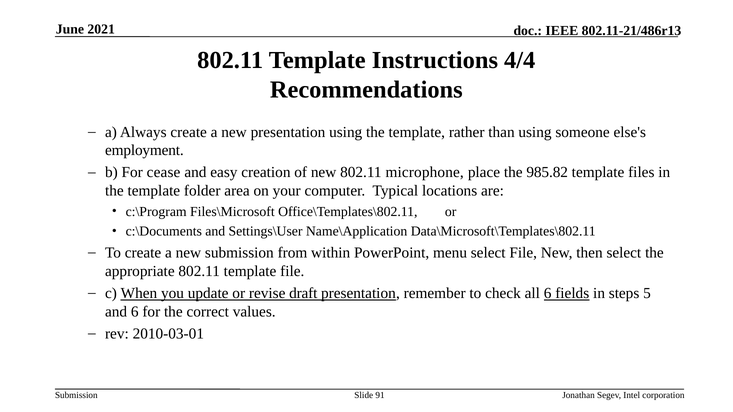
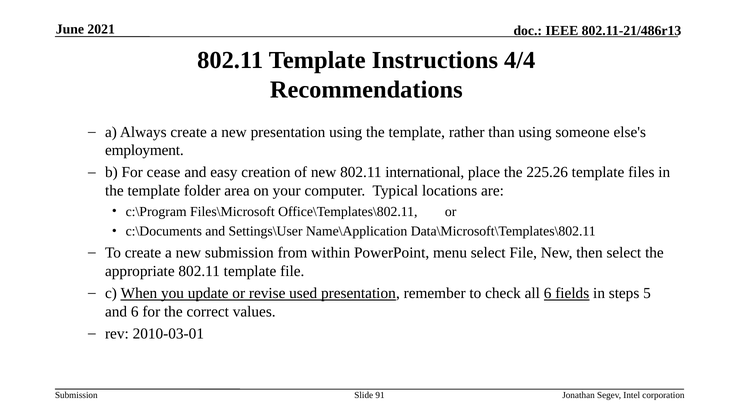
microphone: microphone -> international (425, 173)
985.82: 985.82 -> 225.26 (547, 173)
draft: draft -> used (303, 293)
